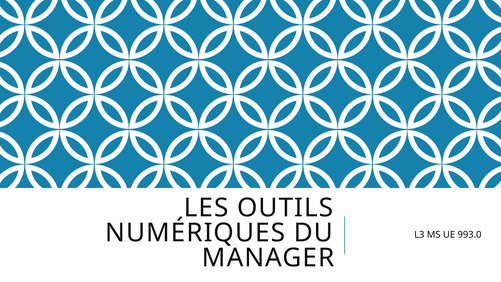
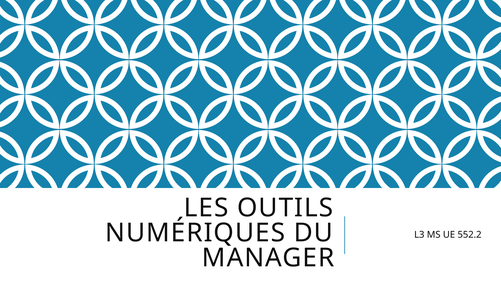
993.0: 993.0 -> 552.2 (470, 235)
